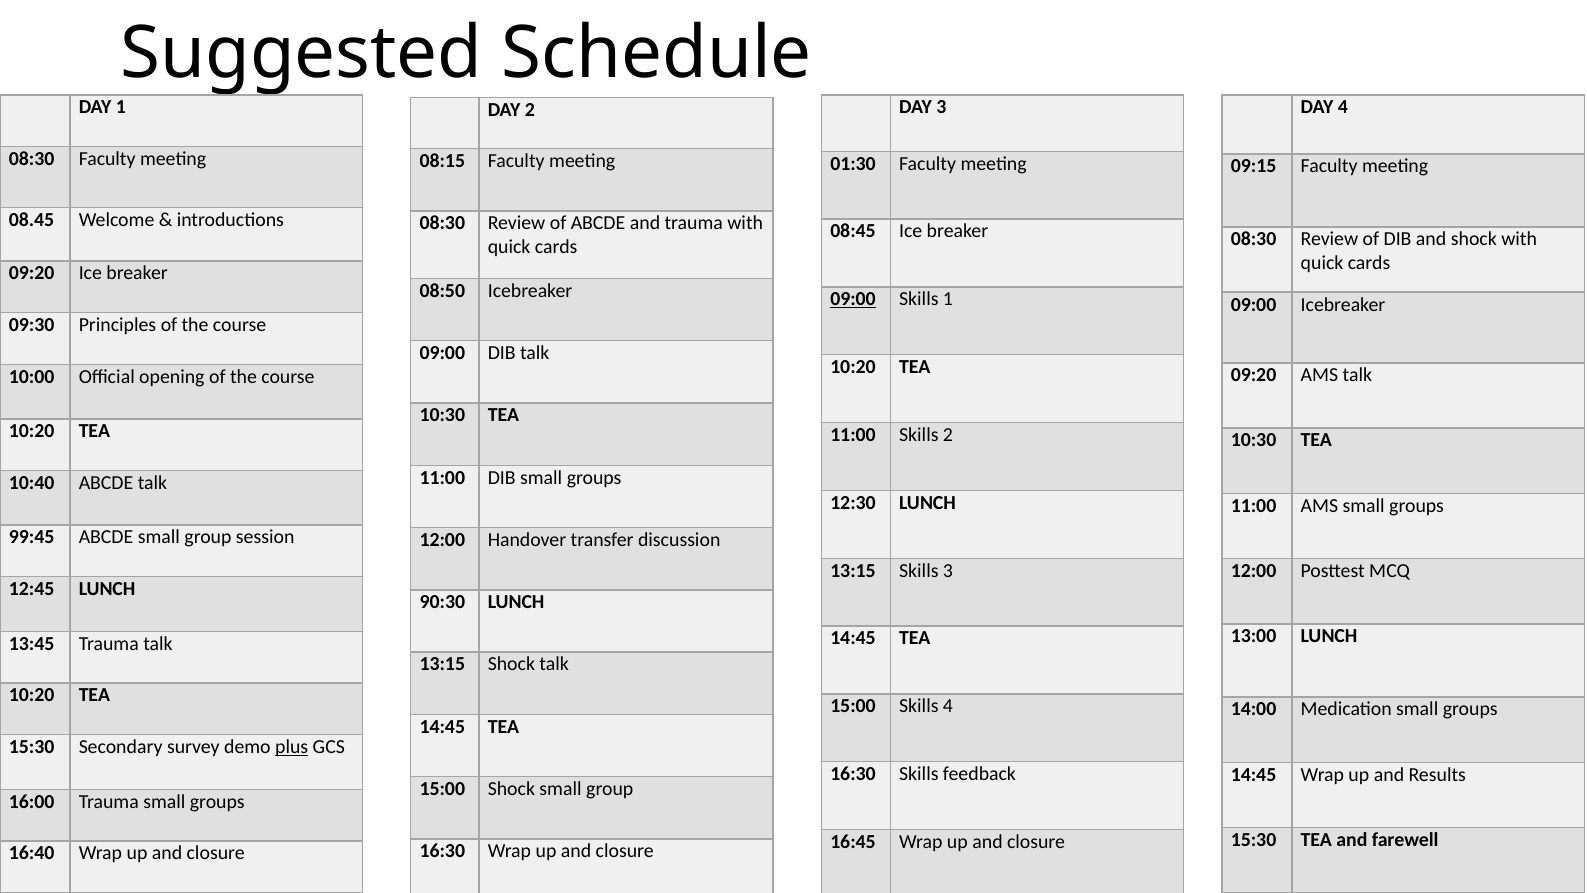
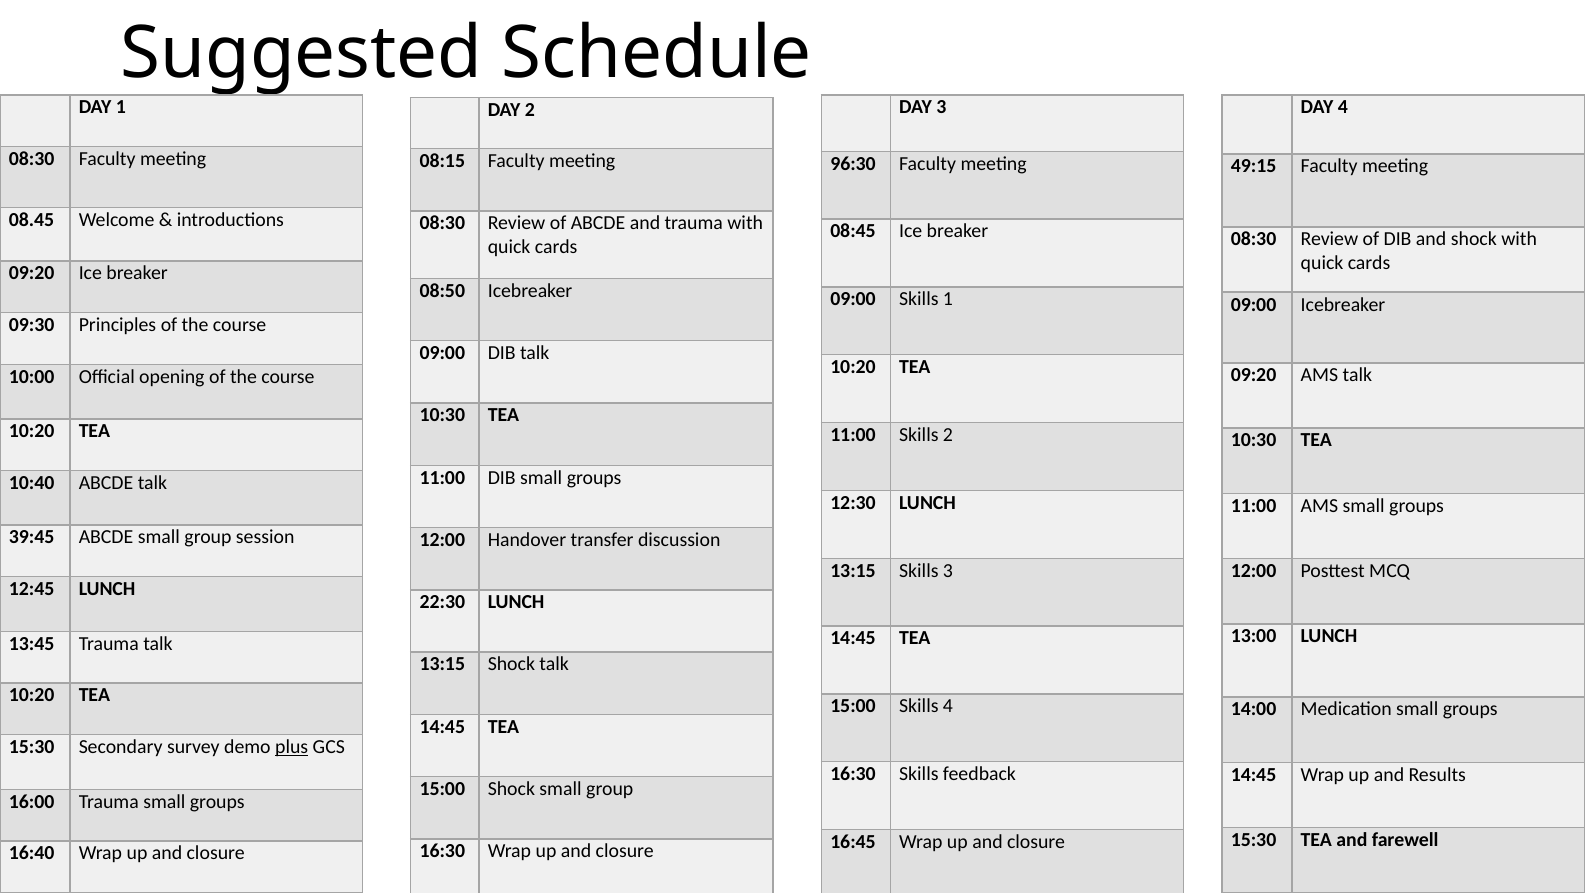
01:30: 01:30 -> 96:30 (853, 163)
09:15: 09:15 -> 49:15 (1254, 166)
09:00 underline: present -> none (853, 299)
99:45: 99:45 -> 39:45 (32, 537)
90:30: 90:30 -> 22:30 (442, 602)
